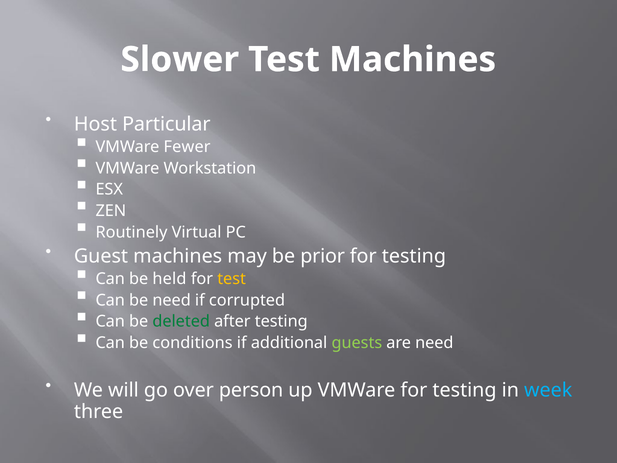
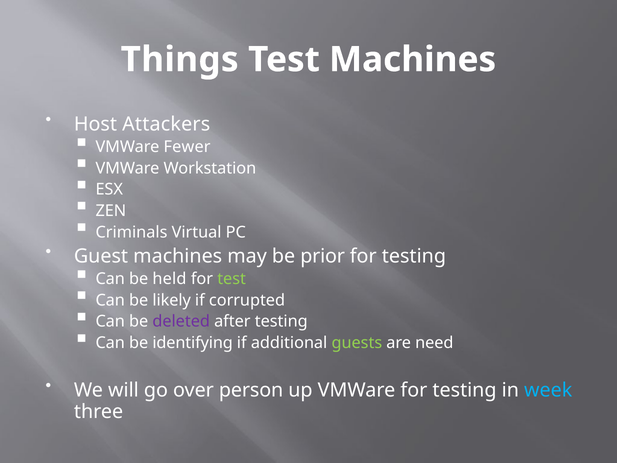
Slower: Slower -> Things (180, 60)
Particular: Particular -> Attackers (166, 124)
Routinely: Routinely -> Criminals (131, 232)
test colour: yellow -> light green (232, 279)
be need: need -> likely (172, 300)
deleted colour: green -> purple (181, 321)
conditions: conditions -> identifying (193, 343)
